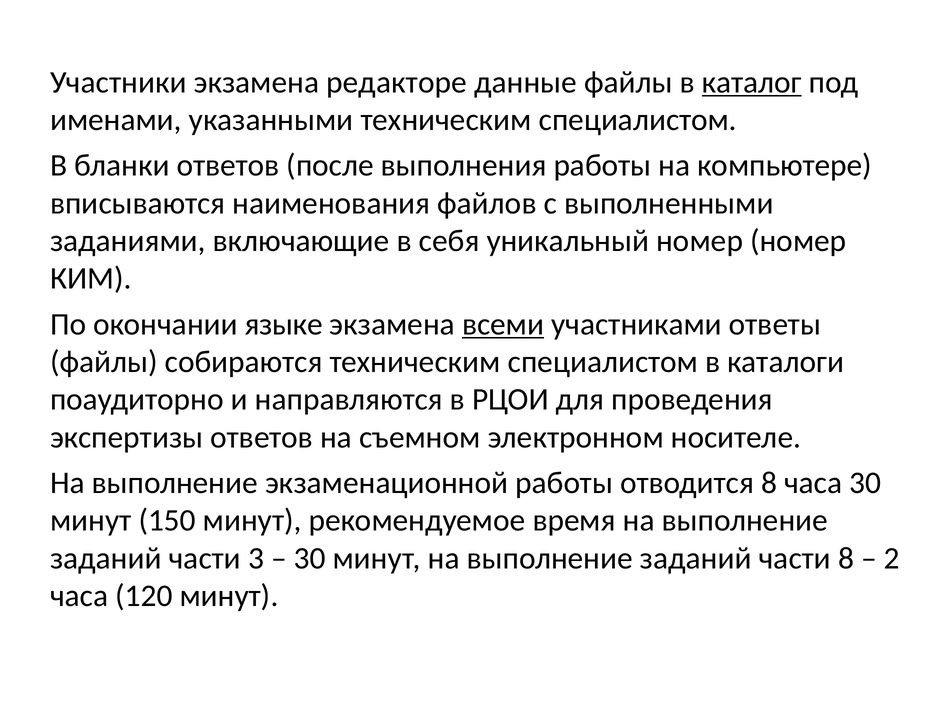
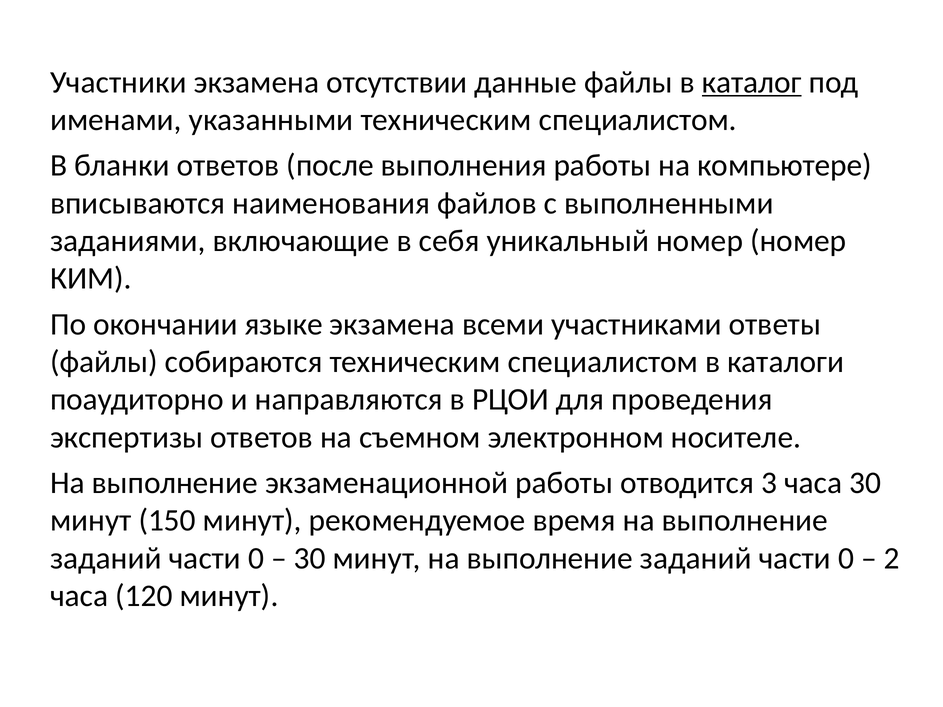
редакторе: редакторе -> отсутствии (397, 82)
всеми underline: present -> none (503, 324)
отводится 8: 8 -> 3 (769, 483)
3: 3 -> 0 (256, 559)
8: 8 -> 0 (846, 559)
